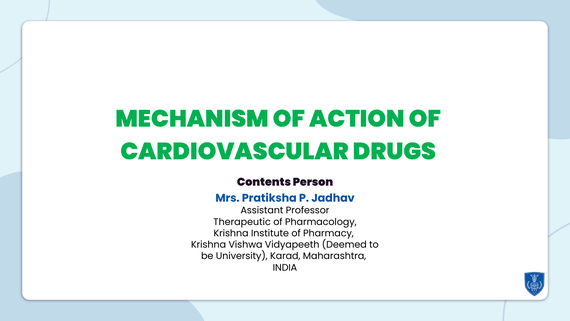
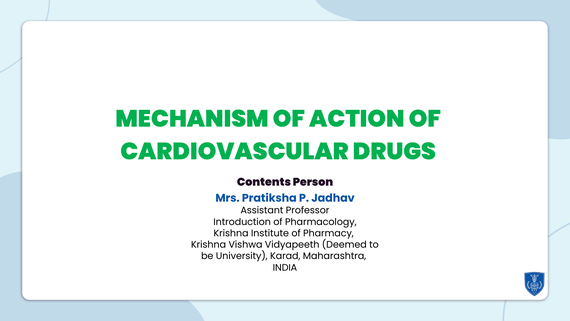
Therapeutic: Therapeutic -> Introduction (242, 222)
